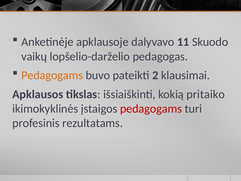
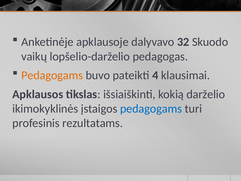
11: 11 -> 32 (183, 42)
2: 2 -> 4 (155, 75)
pritaiko: pritaiko -> darželio (206, 94)
pedagogams colour: red -> blue (151, 109)
